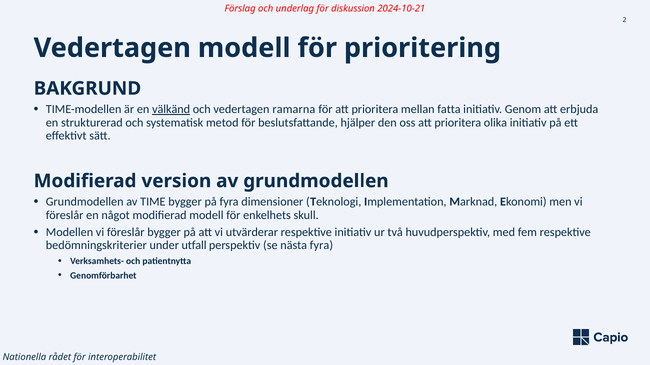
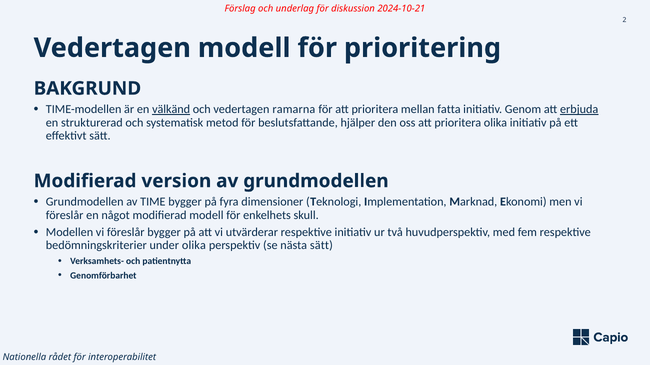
erbjuda underline: none -> present (579, 110)
under utfall: utfall -> olika (194, 246)
nästa fyra: fyra -> sätt (321, 246)
